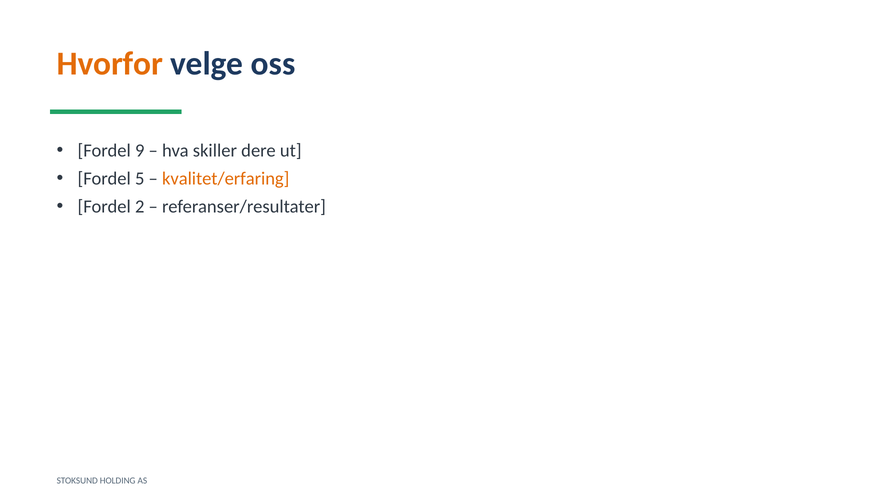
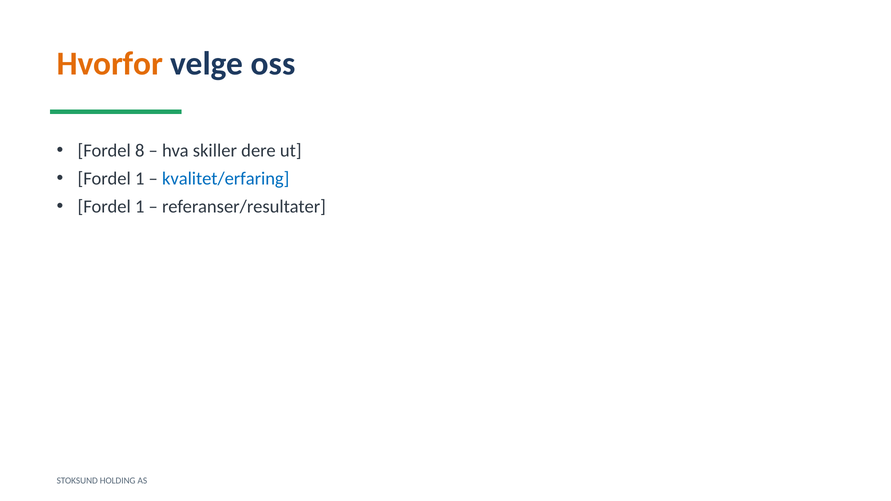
9: 9 -> 8 (140, 151)
5: 5 -> 1 (140, 179)
kvalitet/erfaring colour: orange -> blue (226, 179)
2: 2 -> 1 (140, 207)
